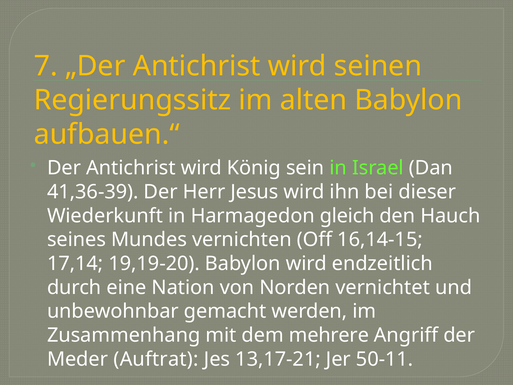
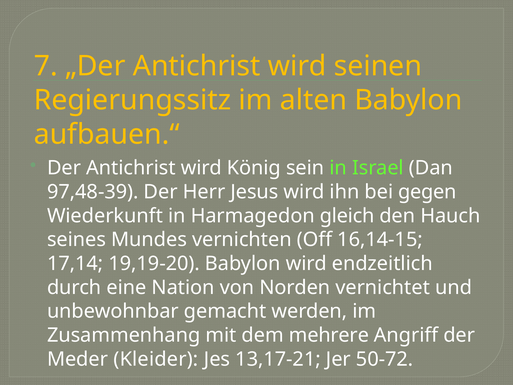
41,36-39: 41,36-39 -> 97,48-39 (93, 192)
dieser: dieser -> gegen (427, 192)
Auftrat: Auftrat -> Kleider (156, 359)
50-11: 50-11 -> 50-72 (385, 359)
